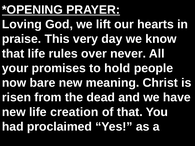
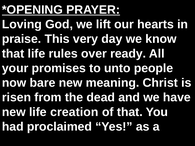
never: never -> ready (128, 54)
hold: hold -> unto (117, 68)
